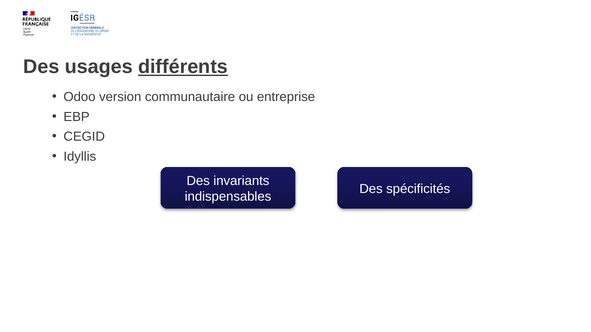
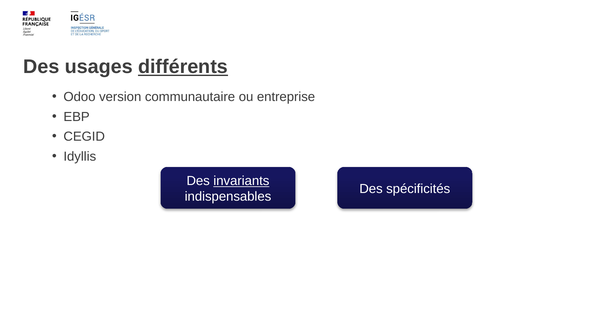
invariants underline: none -> present (241, 181)
